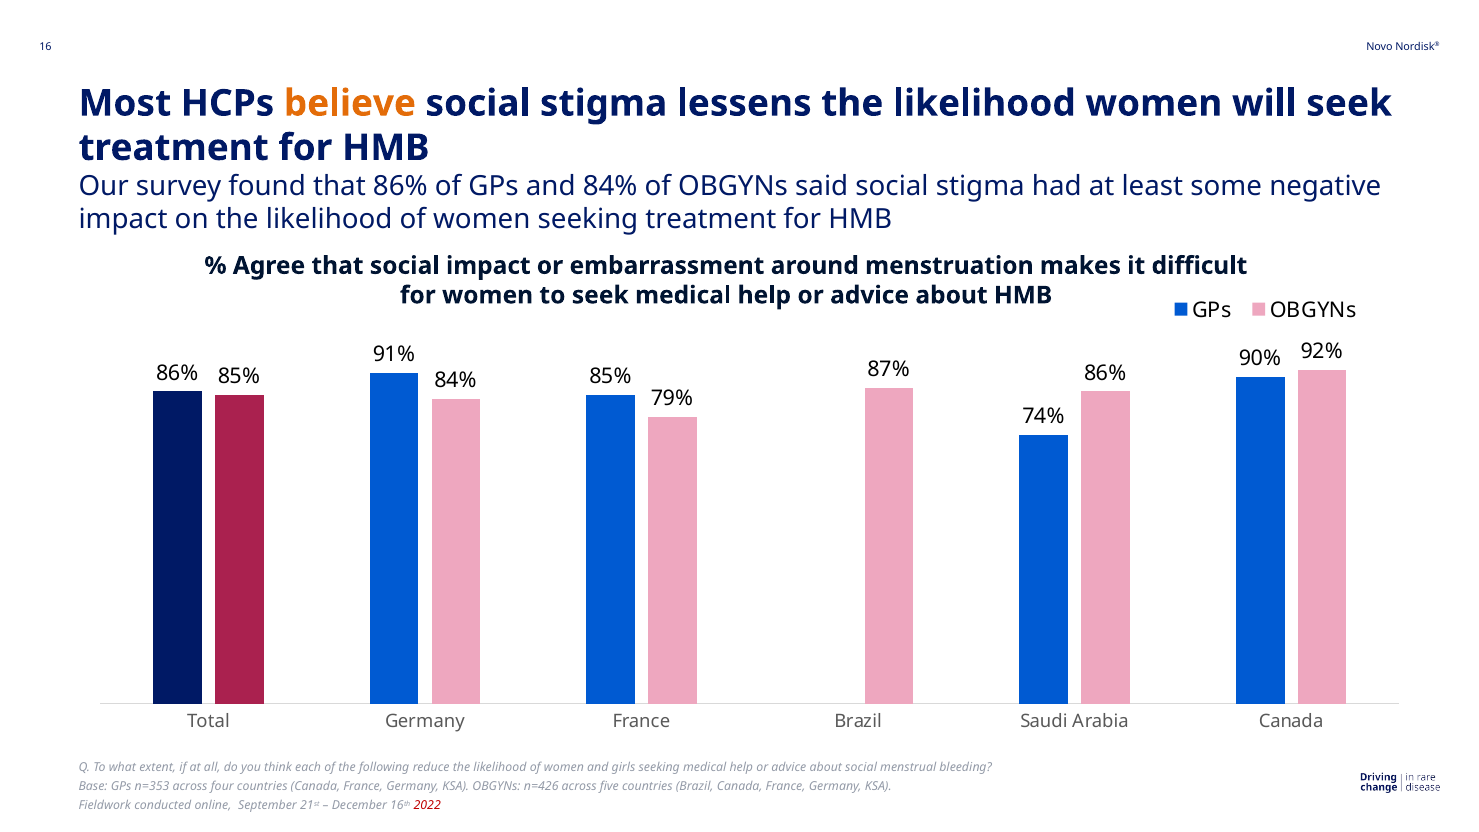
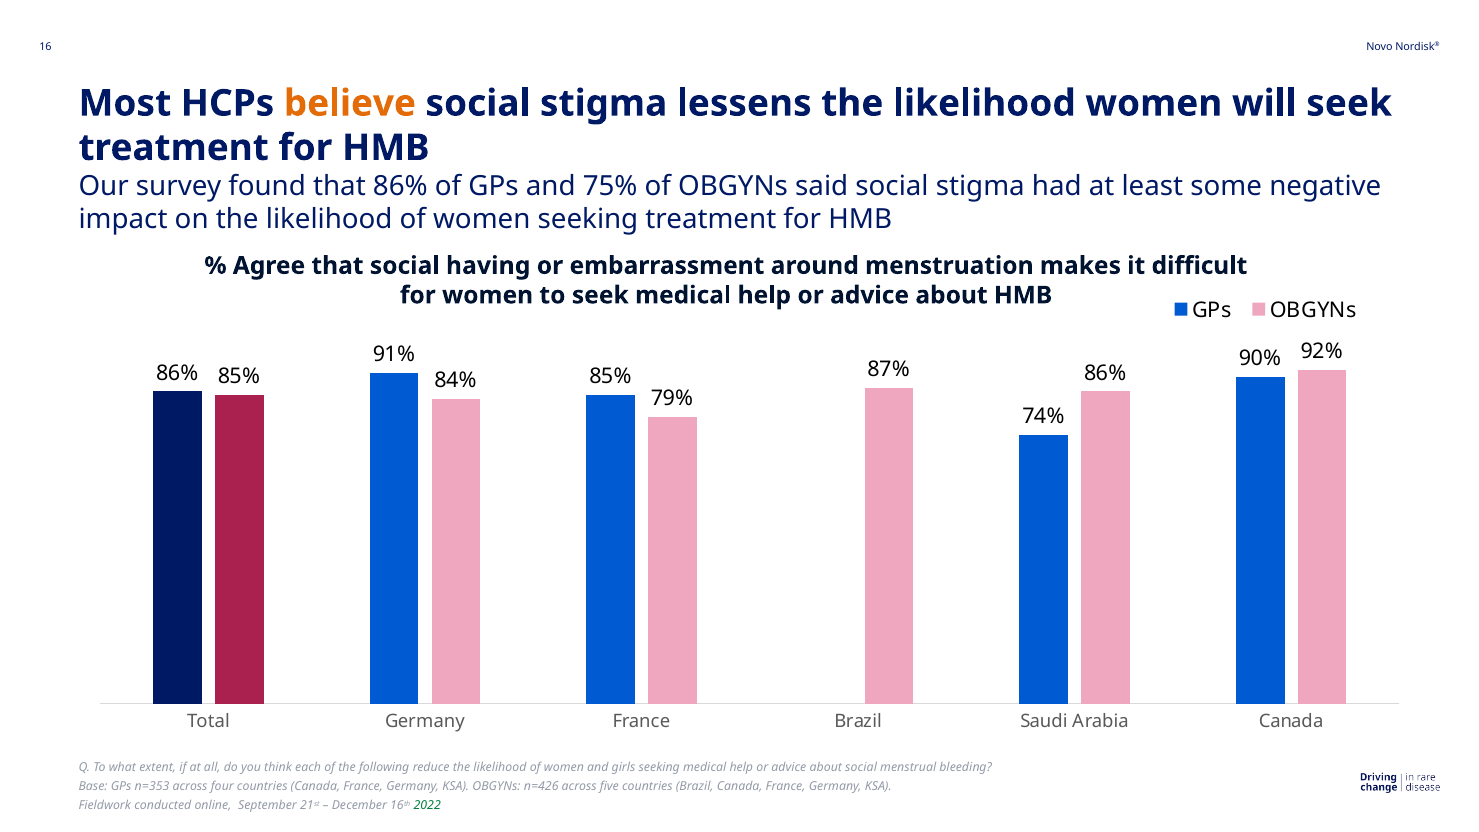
and 84%: 84% -> 75% (610, 186)
social impact: impact -> having (488, 266)
2022 colour: red -> green (427, 806)
